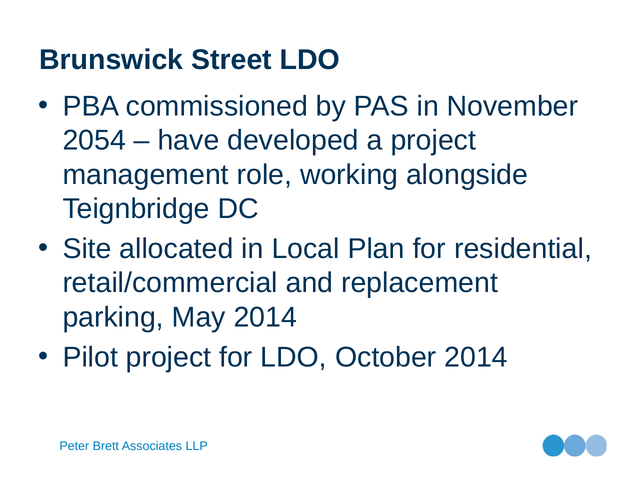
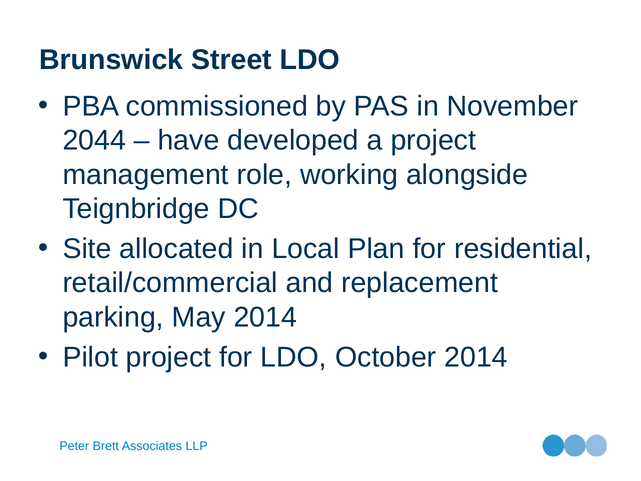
2054: 2054 -> 2044 (94, 140)
